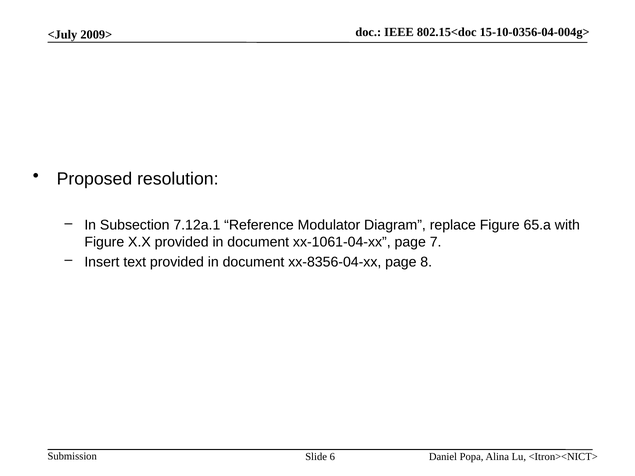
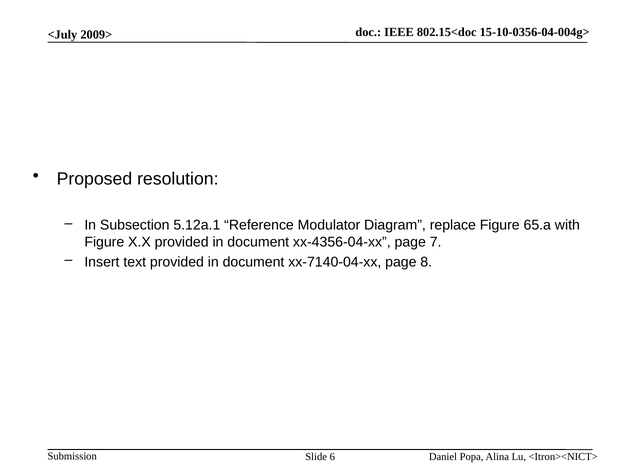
7.12a.1: 7.12a.1 -> 5.12a.1 (197, 225)
xx-1061-04-xx: xx-1061-04-xx -> xx-4356-04-xx (342, 242)
xx-8356-04-xx: xx-8356-04-xx -> xx-7140-04-xx (335, 262)
